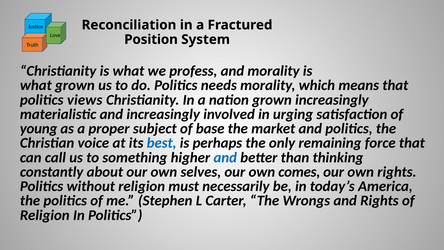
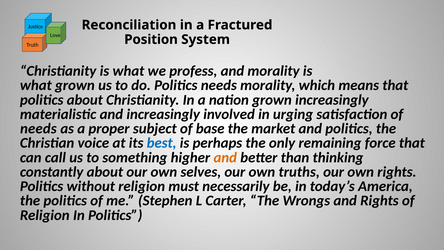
politics views: views -> about (85, 100)
young: young -> needs (38, 129)
and colour: blue -> orange (225, 157)
comes: comes -> truths (299, 172)
